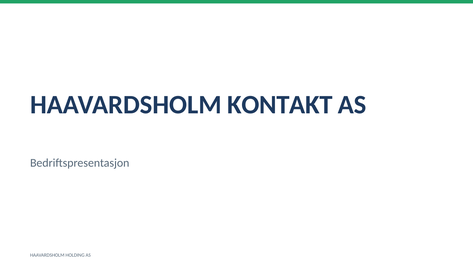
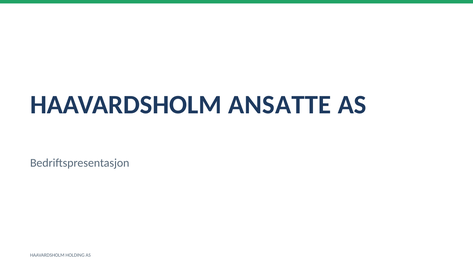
KONTAKT: KONTAKT -> ANSATTE (280, 105)
